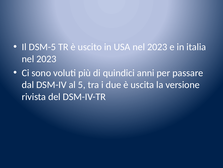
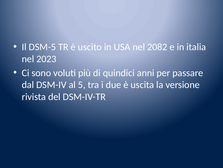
USA nel 2023: 2023 -> 2082 (157, 47)
